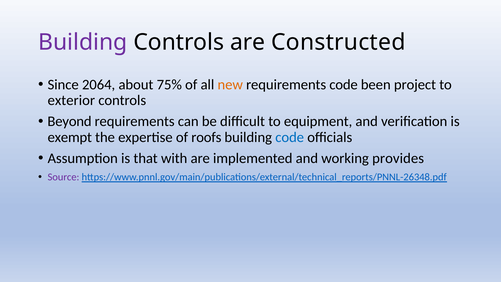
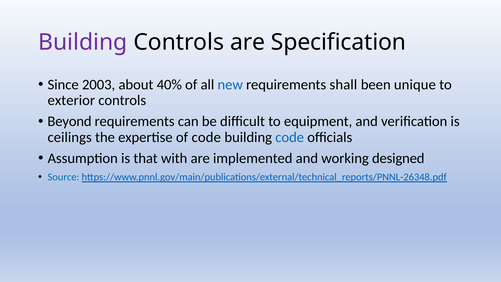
Constructed: Constructed -> Specification (339, 42)
2064: 2064 -> 2003 (99, 85)
75%: 75% -> 40% (169, 85)
new colour: orange -> blue (230, 85)
requirements code: code -> shall (343, 85)
project: project -> unique (415, 85)
exempt: exempt -> ceilings (70, 137)
of roofs: roofs -> code (206, 137)
provides: provides -> designed (398, 158)
Source colour: purple -> blue (63, 177)
